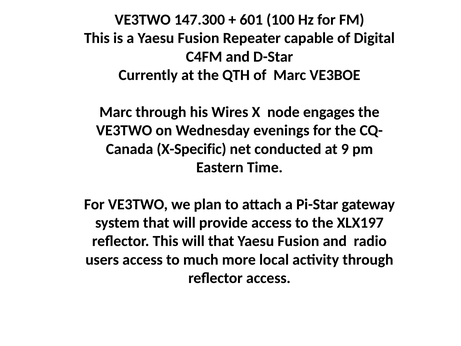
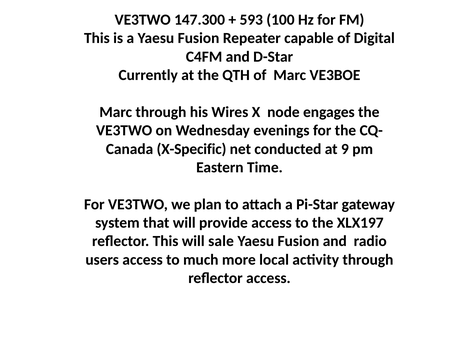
601: 601 -> 593 (251, 20)
will that: that -> sale (221, 241)
